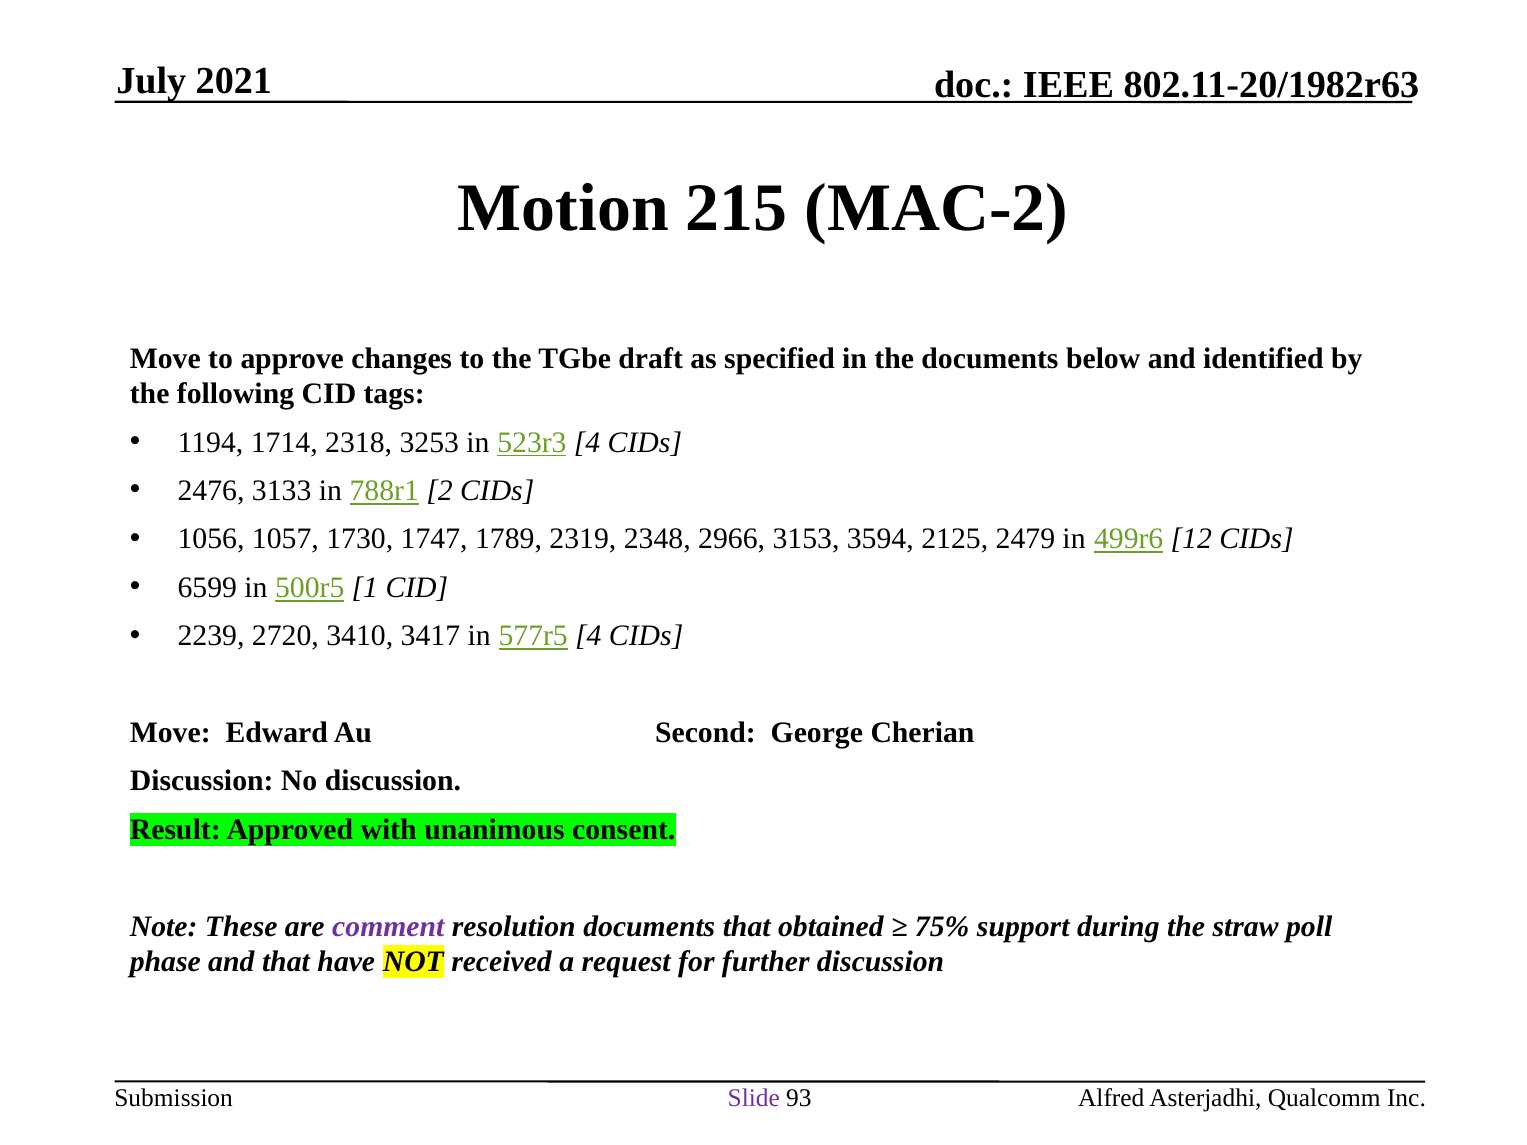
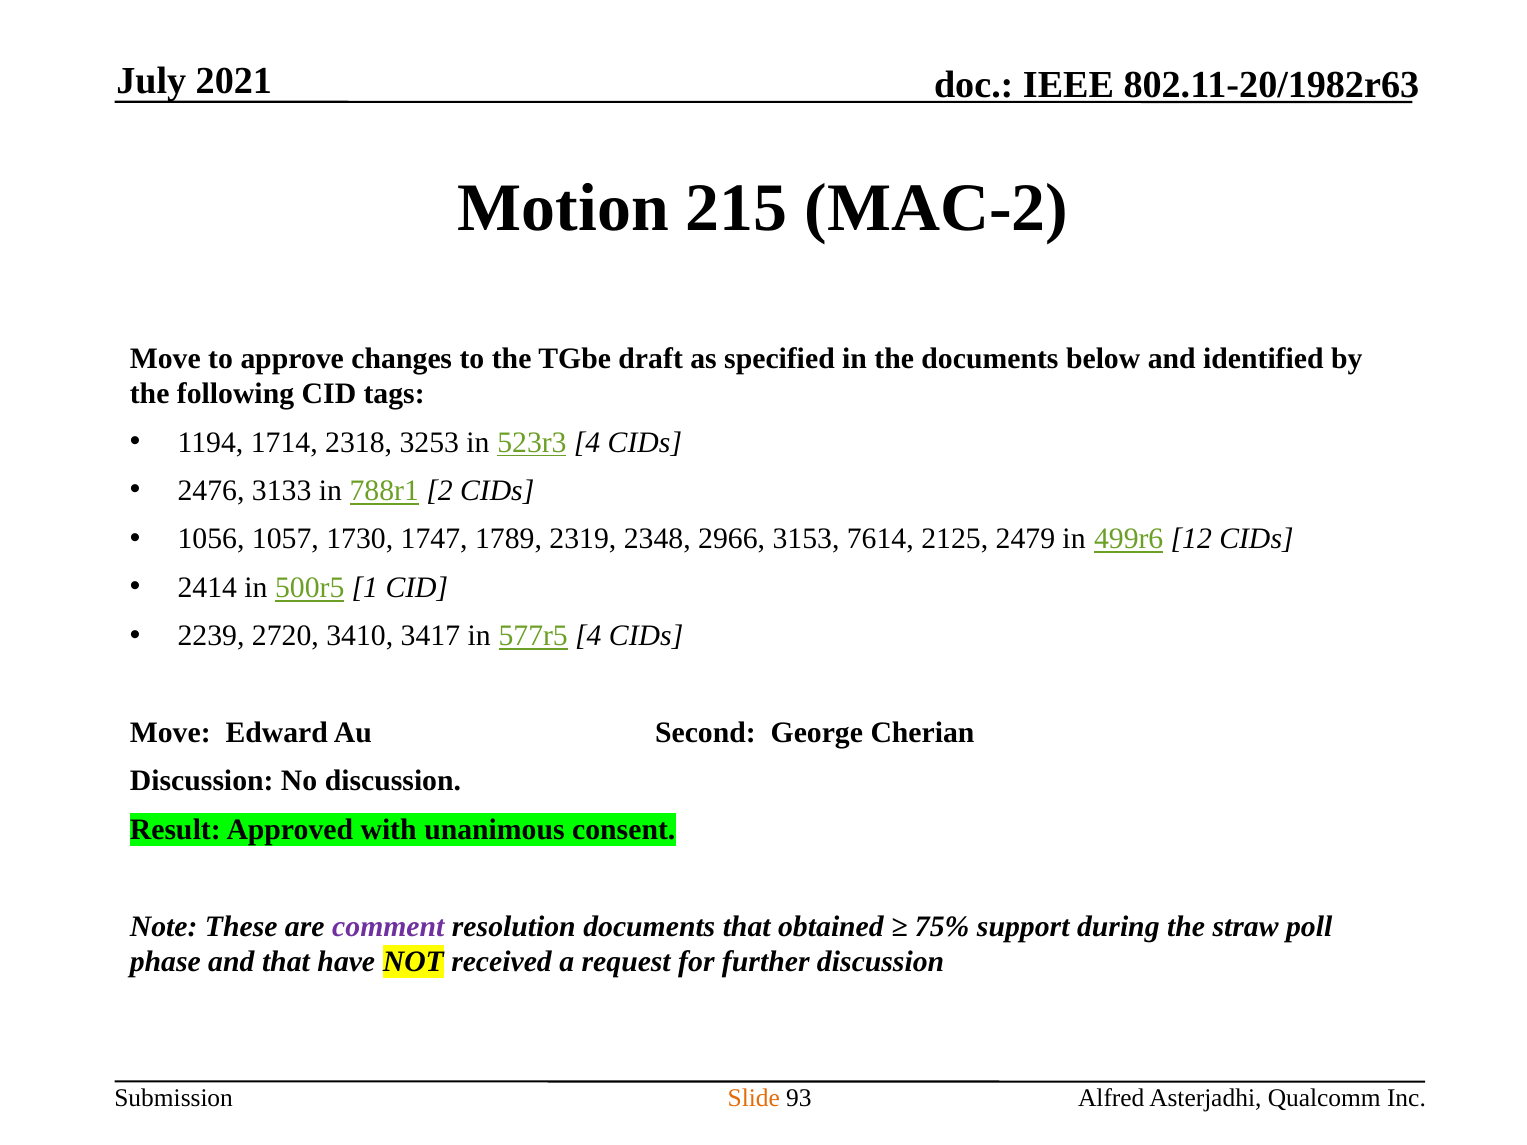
3594: 3594 -> 7614 (880, 539)
6599: 6599 -> 2414 (207, 588)
Slide colour: purple -> orange (754, 1098)
